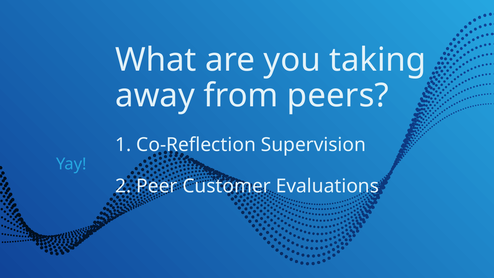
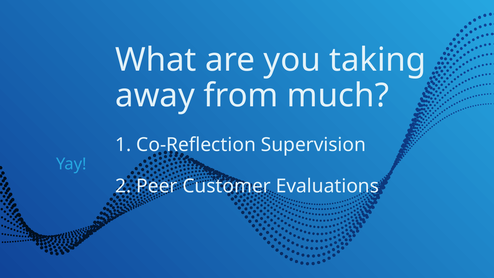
peers: peers -> much (338, 96)
